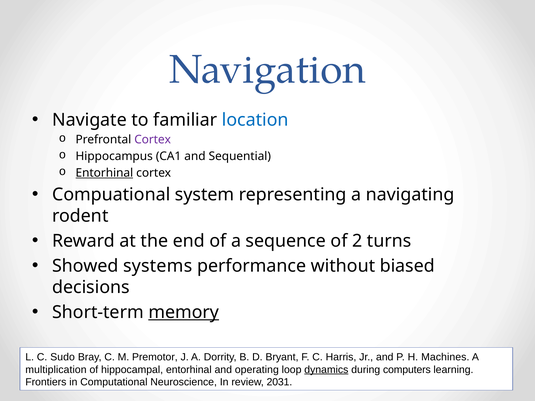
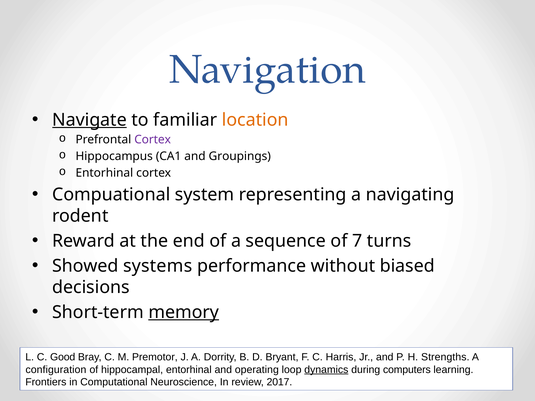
Navigate underline: none -> present (89, 120)
location colour: blue -> orange (255, 120)
Sequential: Sequential -> Groupings (240, 156)
Entorhinal underline: present -> none (104, 173)
2: 2 -> 7 (357, 241)
Sudo: Sudo -> Good (63, 357)
Machines: Machines -> Strengths (445, 357)
multiplication: multiplication -> configuration (56, 370)
2031: 2031 -> 2017 (279, 382)
